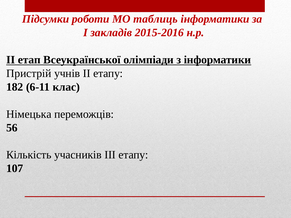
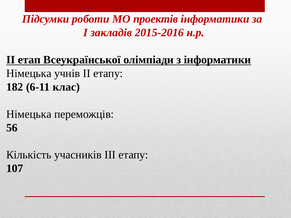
таблиць: таблиць -> проектів (156, 19)
Пристрій: Пристрій -> Німецька (29, 74)
